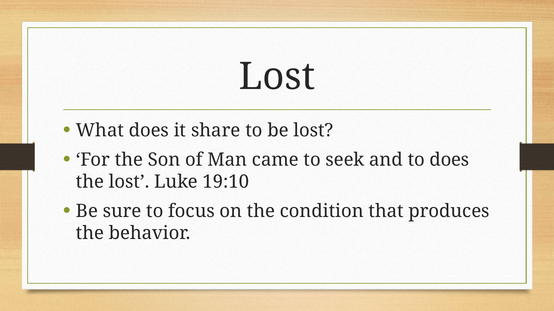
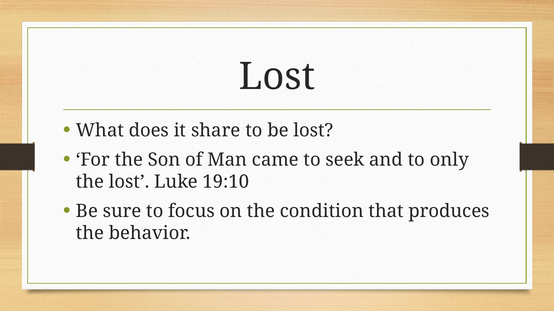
to does: does -> only (449, 160)
